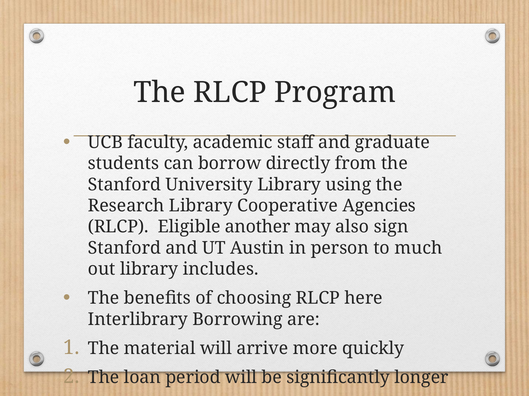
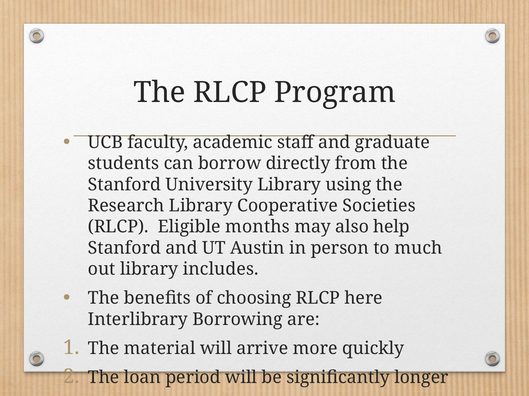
Agencies: Agencies -> Societies (379, 206)
another: another -> months (258, 227)
sign: sign -> help (391, 227)
